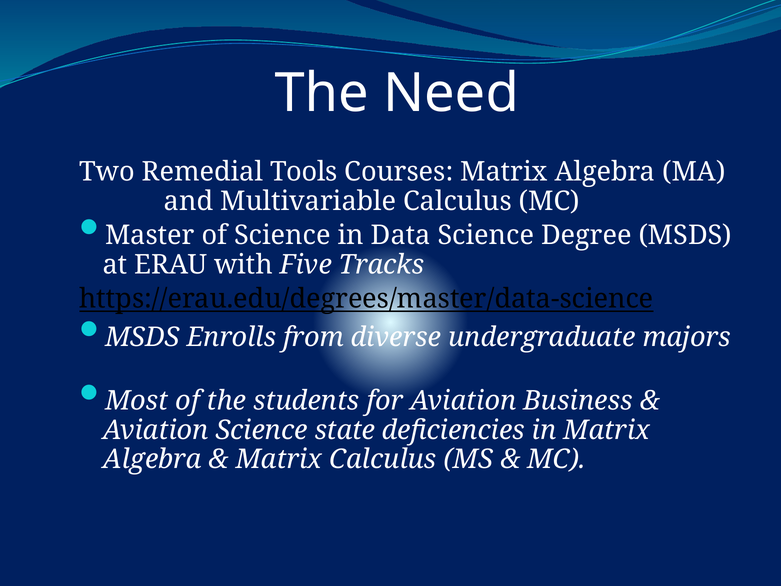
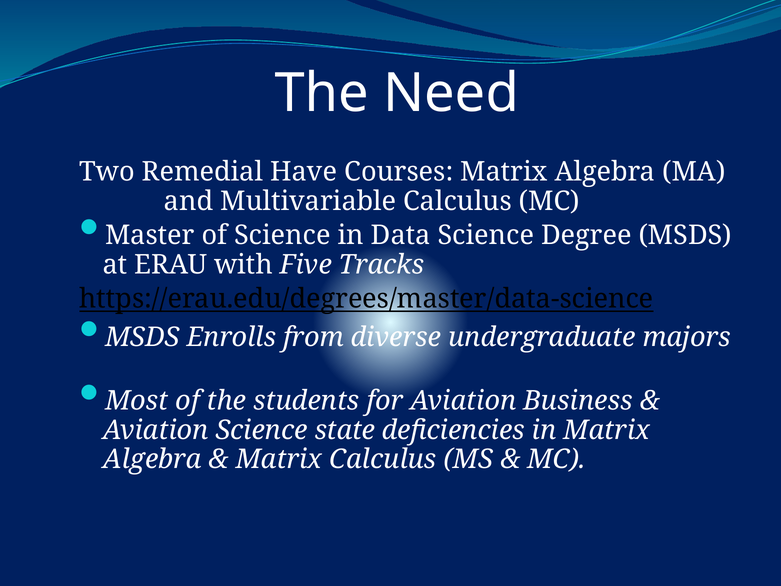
Tools: Tools -> Have (304, 172)
